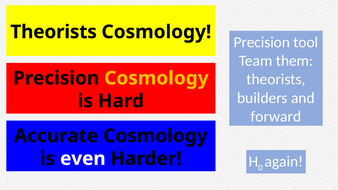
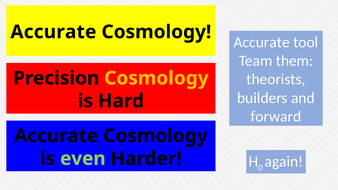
Theorists: Theorists -> Accurate (53, 32)
Precision: Precision -> Accurate (262, 42)
even colour: white -> light green (83, 159)
